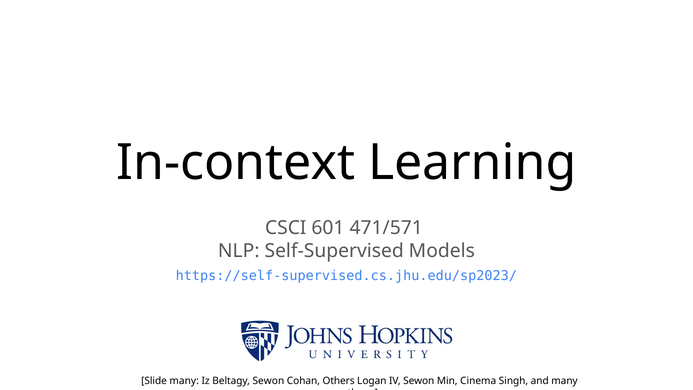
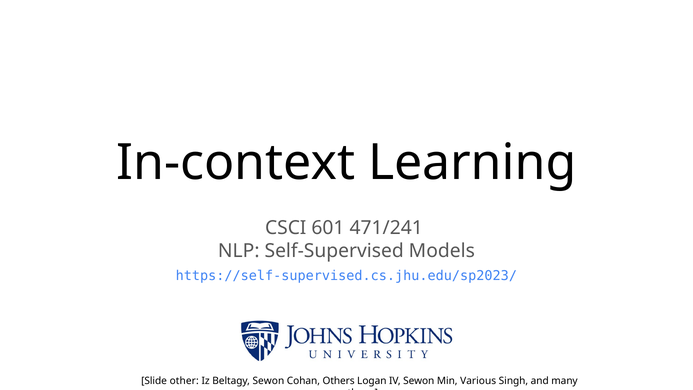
471/571: 471/571 -> 471/241 (386, 228)
Slide many: many -> other (184, 381)
Cinema: Cinema -> Various (478, 381)
